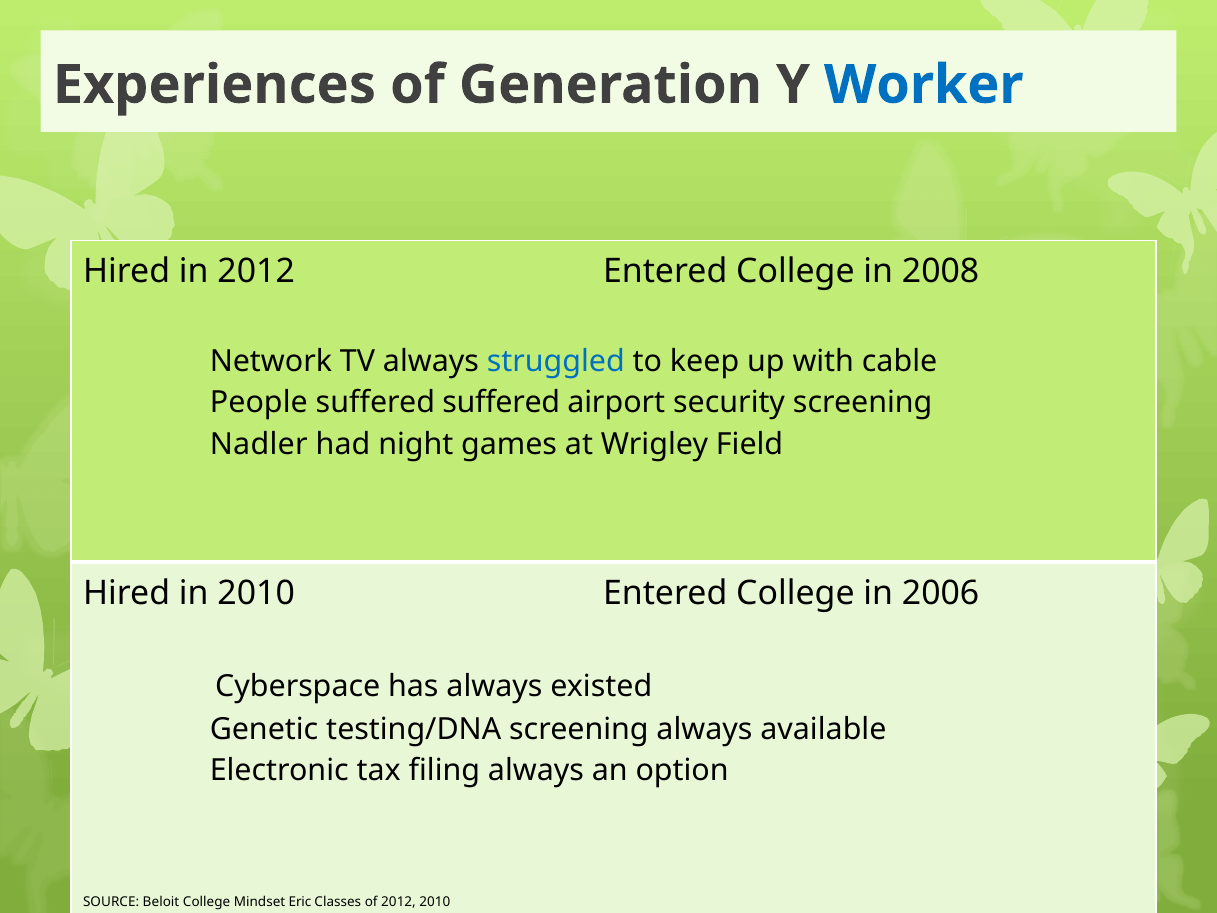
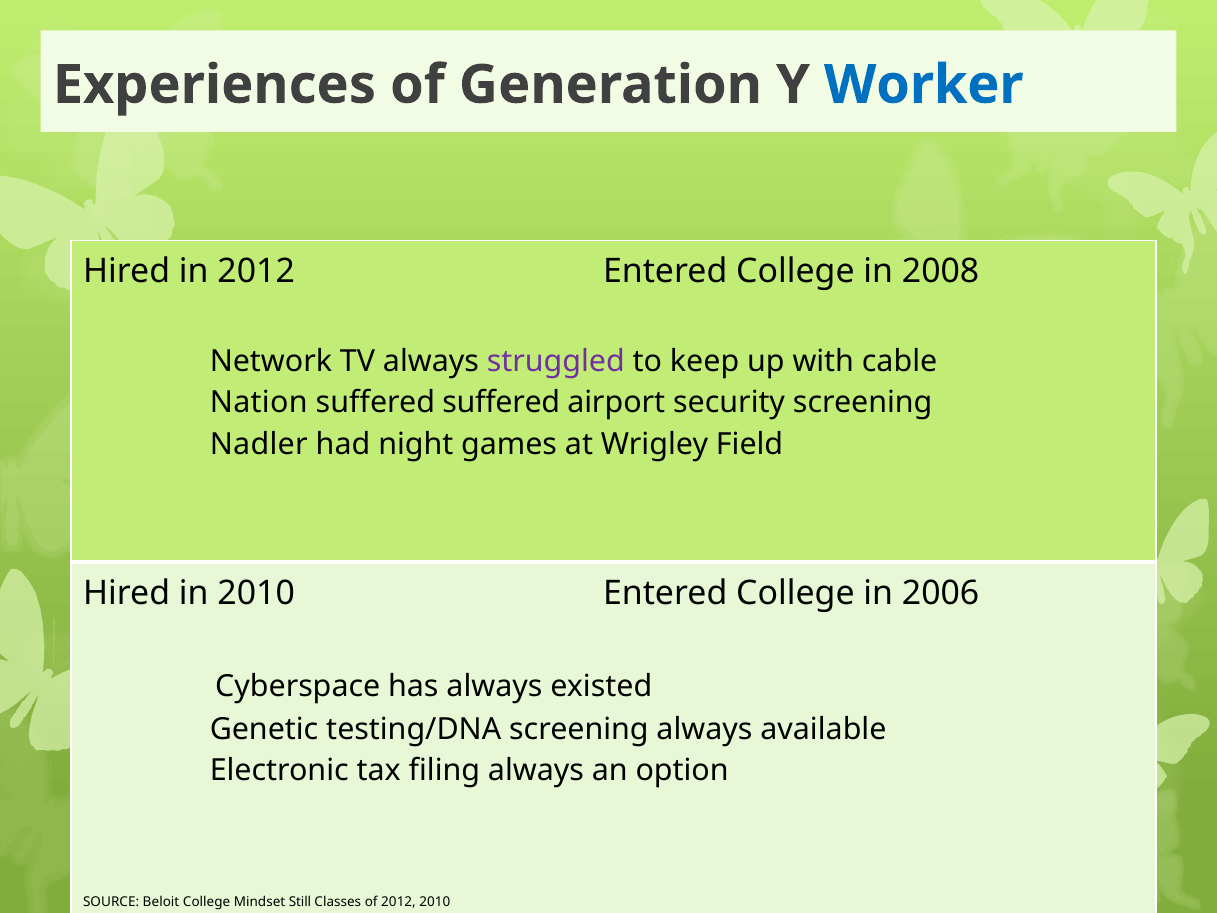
struggled colour: blue -> purple (556, 361)
People: People -> Nation (259, 403)
Eric: Eric -> Still (300, 902)
